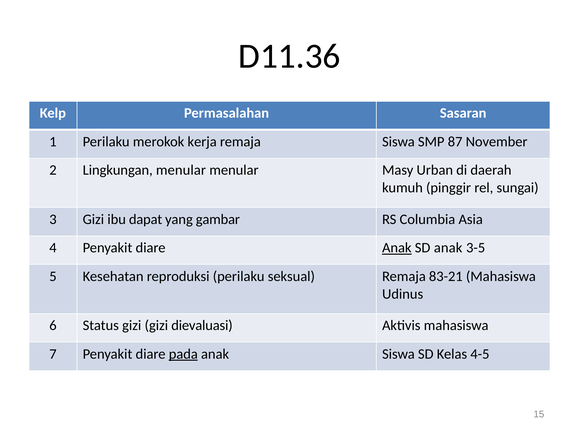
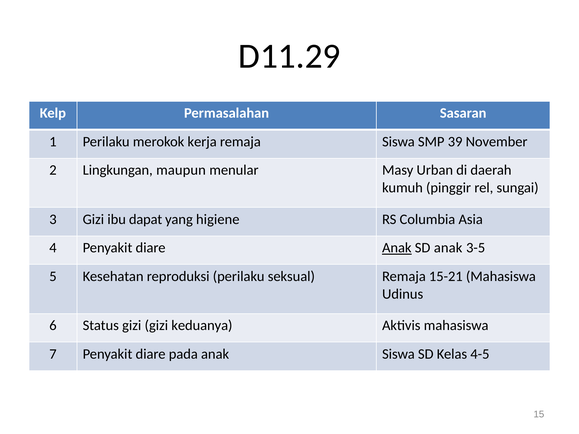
D11.36: D11.36 -> D11.29 (289, 56)
87: 87 -> 39 (455, 142)
Lingkungan menular: menular -> maupun (181, 170)
gambar: gambar -> higiene (218, 219)
83-21: 83-21 -> 15-21 (446, 277)
dievaluasi: dievaluasi -> keduanya (202, 326)
pada underline: present -> none (183, 354)
